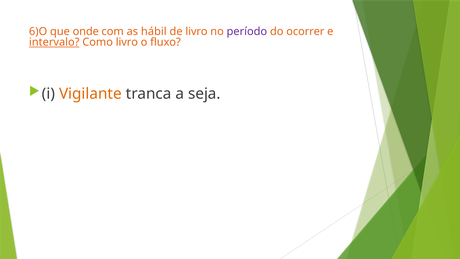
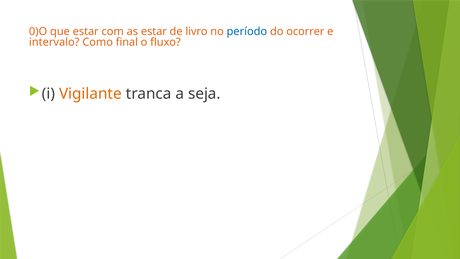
6)O: 6)O -> 0)O (38, 32)
que onde: onde -> estar (86, 32)
as hábil: hábil -> estar (154, 32)
período colour: purple -> blue (247, 32)
intervalo underline: present -> none (54, 42)
Como livro: livro -> final (127, 42)
